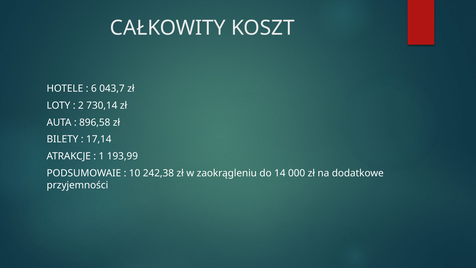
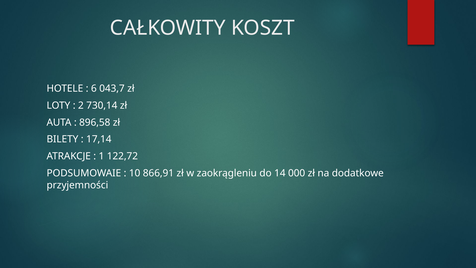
193,99: 193,99 -> 122,72 (122, 156)
242,38: 242,38 -> 866,91 (158, 173)
